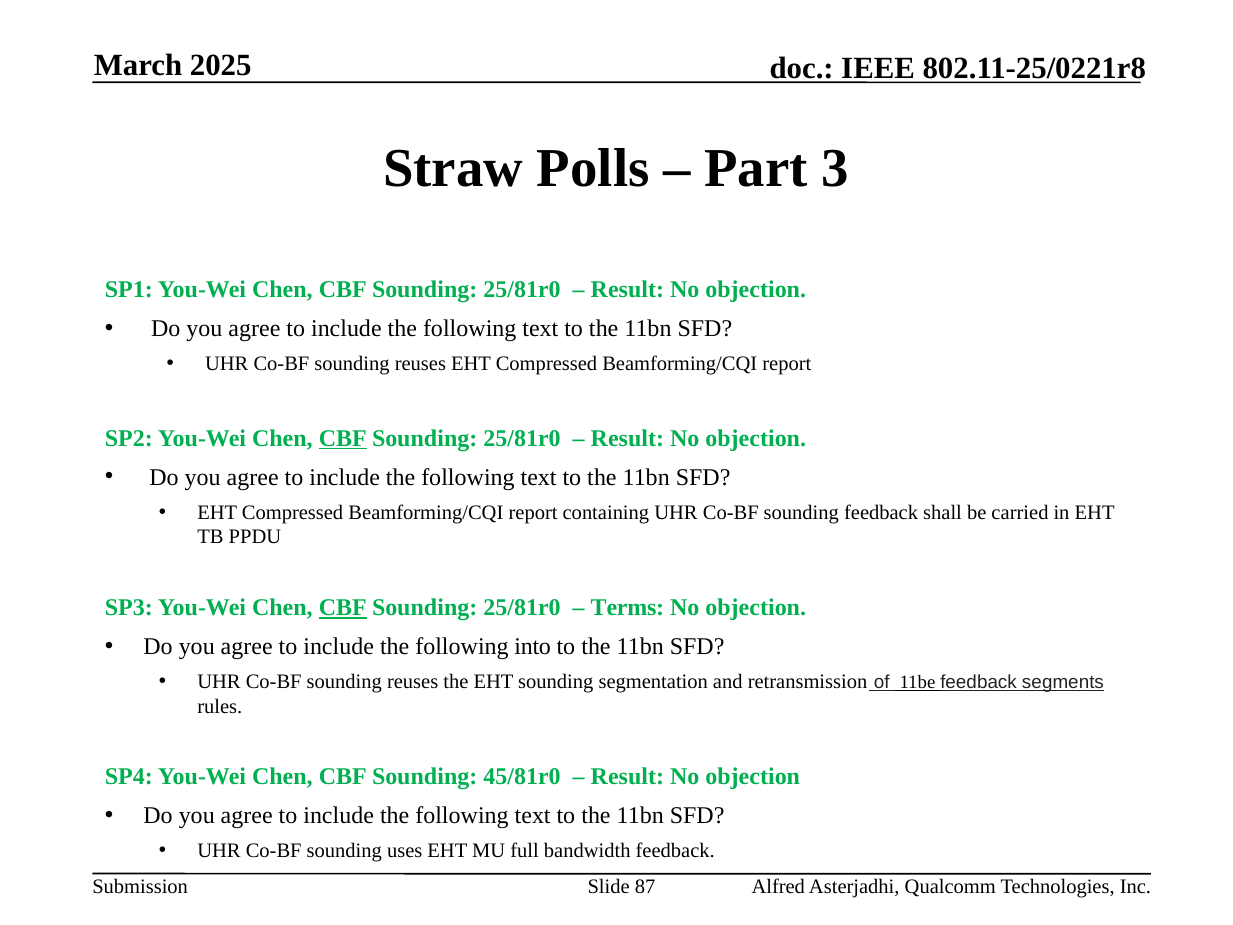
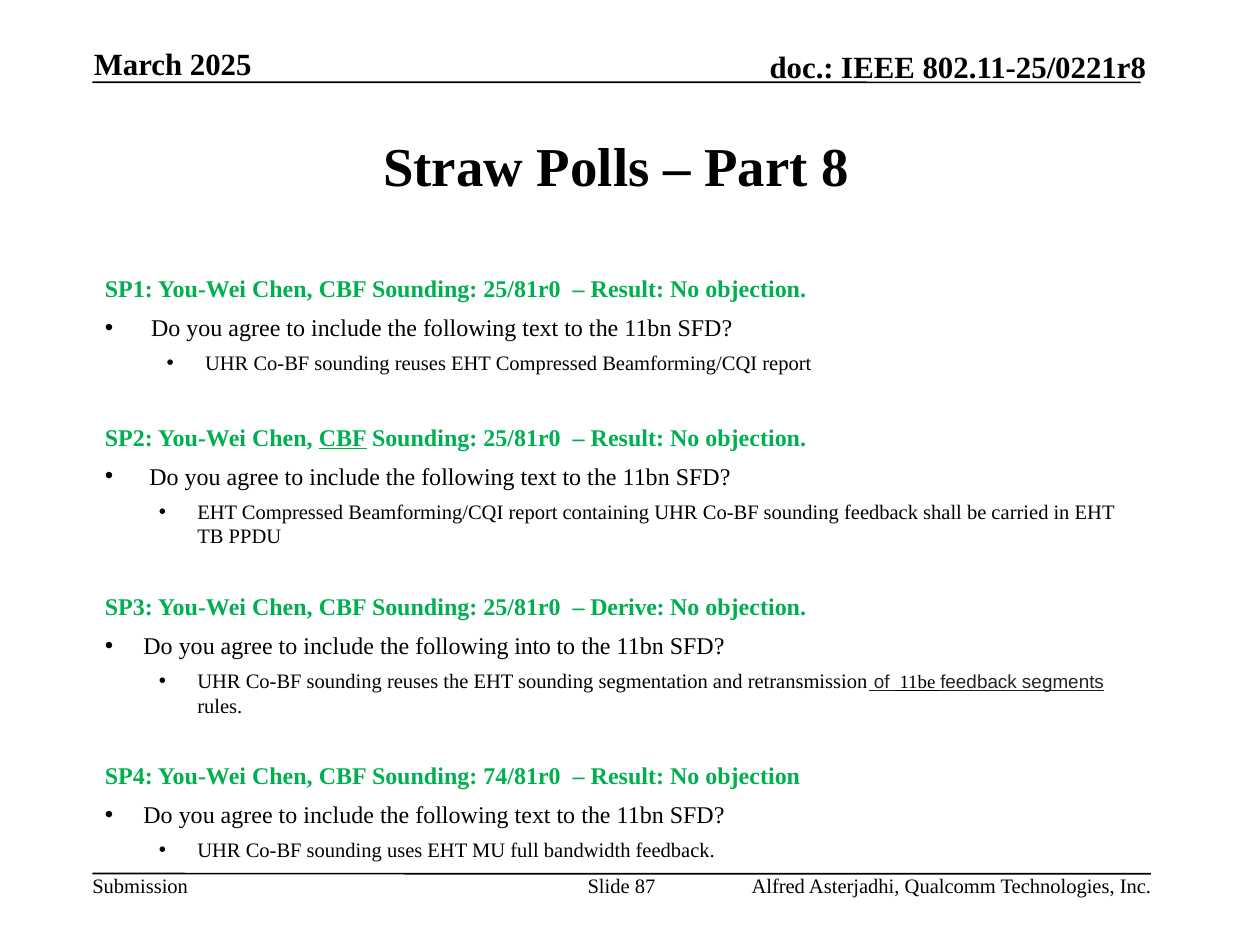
3: 3 -> 8 (835, 168)
CBF underline: present -> none (343, 607)
Terms: Terms -> Derive (628, 607)
45/81r0: 45/81r0 -> 74/81r0 (522, 777)
